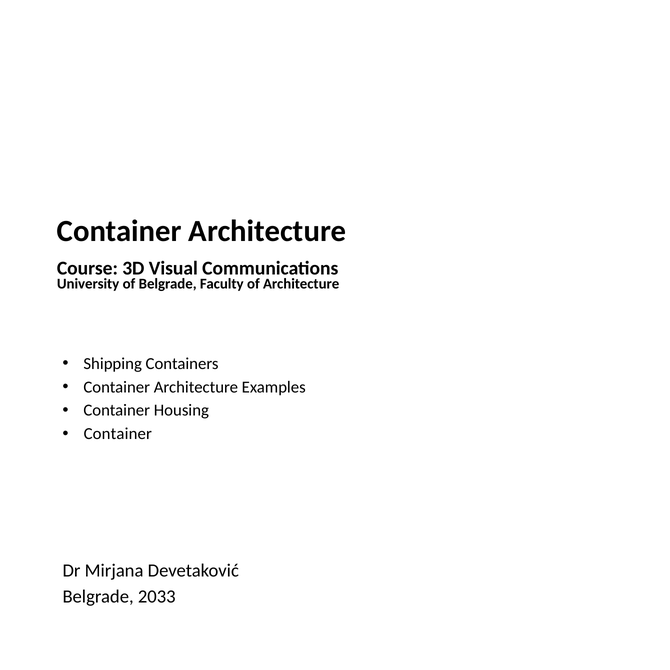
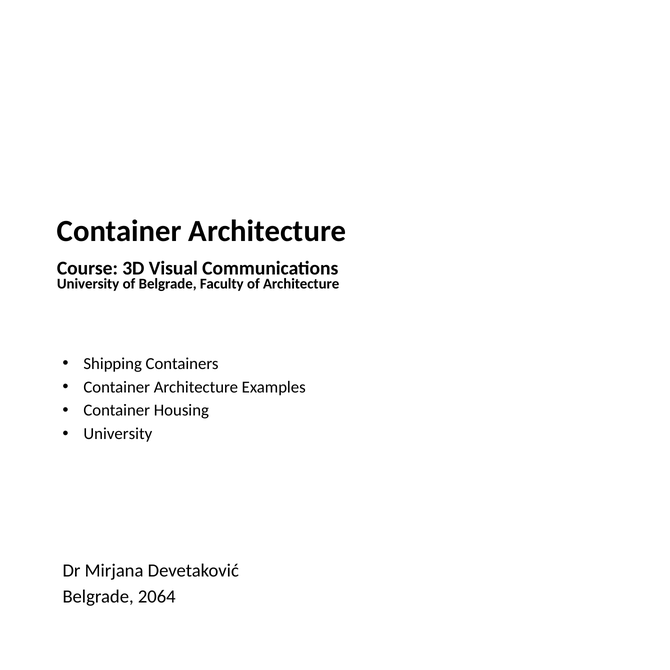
Container: Container -> University (118, 434)
2033: 2033 -> 2064 (157, 597)
